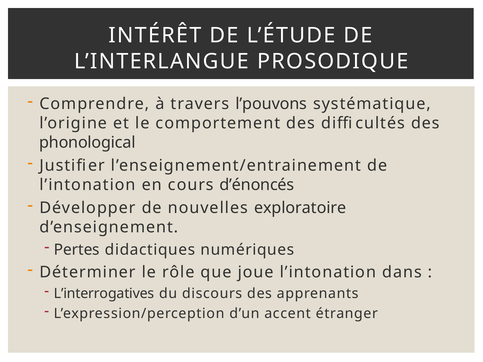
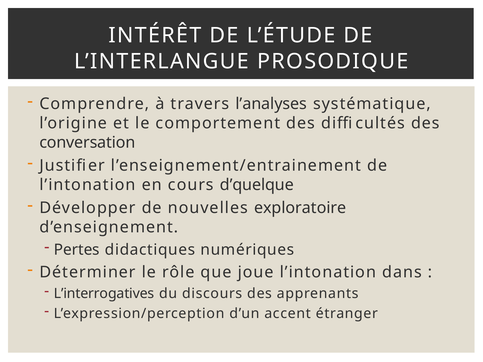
l’pouvons: l’pouvons -> l’analyses (271, 104)
phonological: phonological -> conversation (87, 143)
d’énoncés: d’énoncés -> d’quelque (257, 185)
